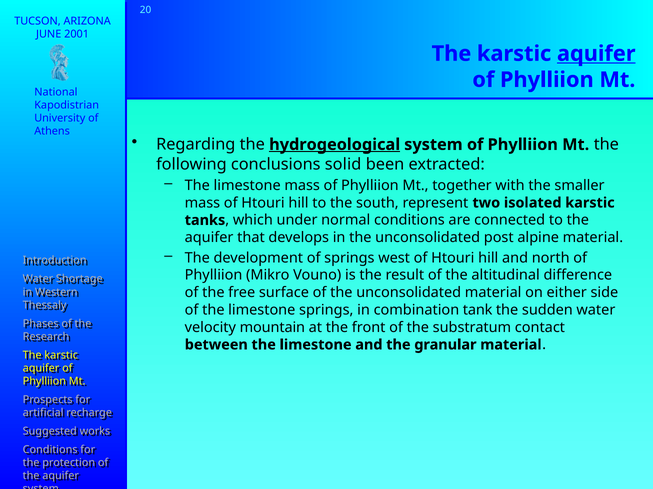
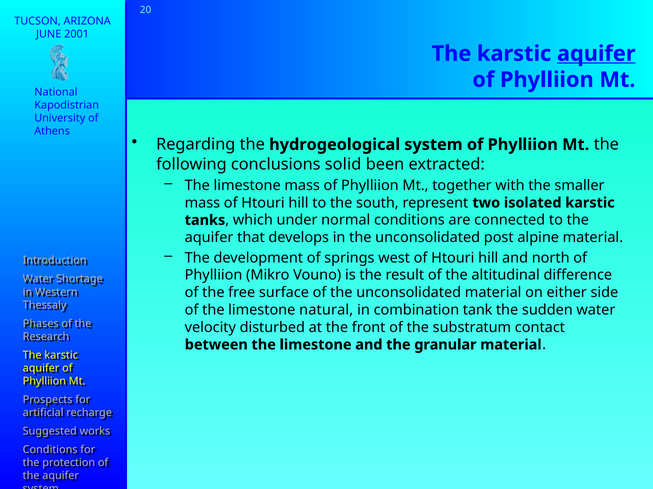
hydrogeological underline: present -> none (335, 145)
limestone springs: springs -> natural (326, 310)
mountain: mountain -> disturbed (272, 328)
